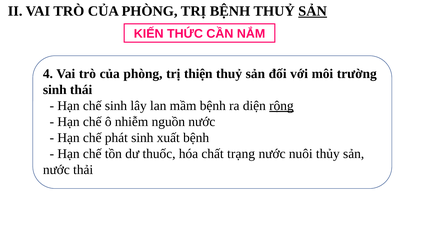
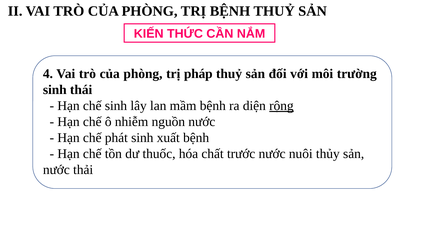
SẢN underline: present -> none (313, 11)
thiện: thiện -> pháp (198, 74)
trạng: trạng -> trước (241, 154)
